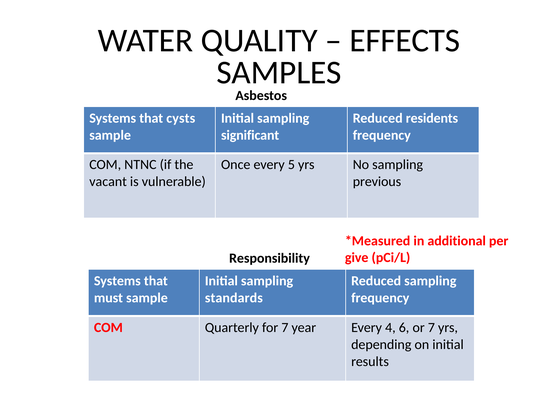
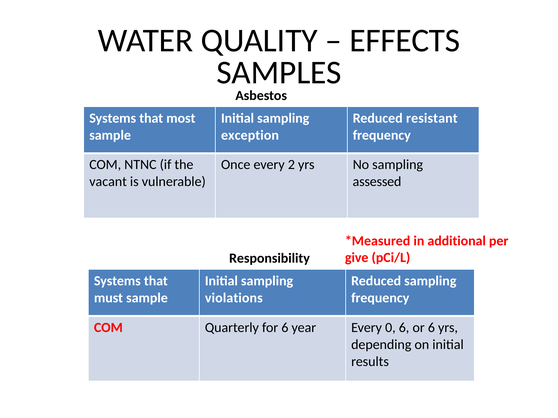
cysts: cysts -> most (181, 118)
residents: residents -> resistant (432, 118)
significant: significant -> exception (250, 135)
5: 5 -> 2 (291, 165)
previous: previous -> assessed (377, 182)
standards: standards -> violations (234, 298)
for 7: 7 -> 6 (285, 328)
4: 4 -> 0 (390, 328)
or 7: 7 -> 6 (431, 328)
